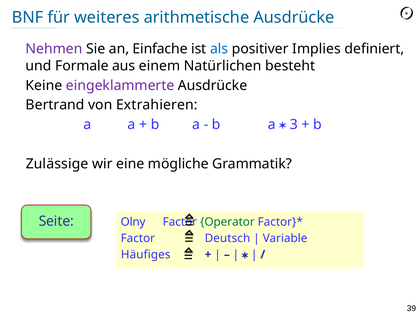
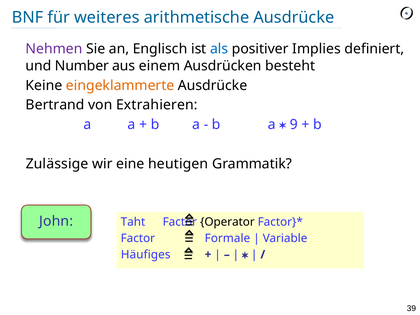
Einfache: Einfache -> Englisch (160, 49)
Formale: Formale -> Number (82, 66)
Natürlichen: Natürlichen -> Ausdrücken (223, 66)
eingeklammerte colour: purple -> orange (120, 85)
3: 3 -> 9 (294, 125)
mögliche: mögliche -> heutigen (178, 164)
Seite: Seite -> John (56, 221)
Olny: Olny -> Taht (133, 222)
Operator colour: green -> black (227, 222)
Deutsch: Deutsch -> Formale (227, 238)
